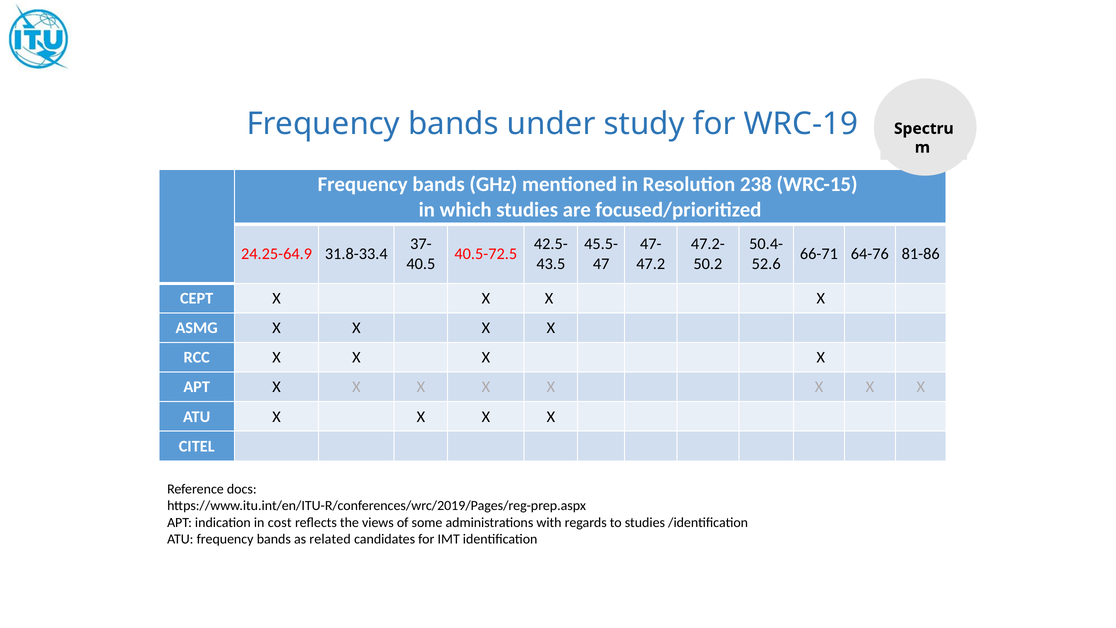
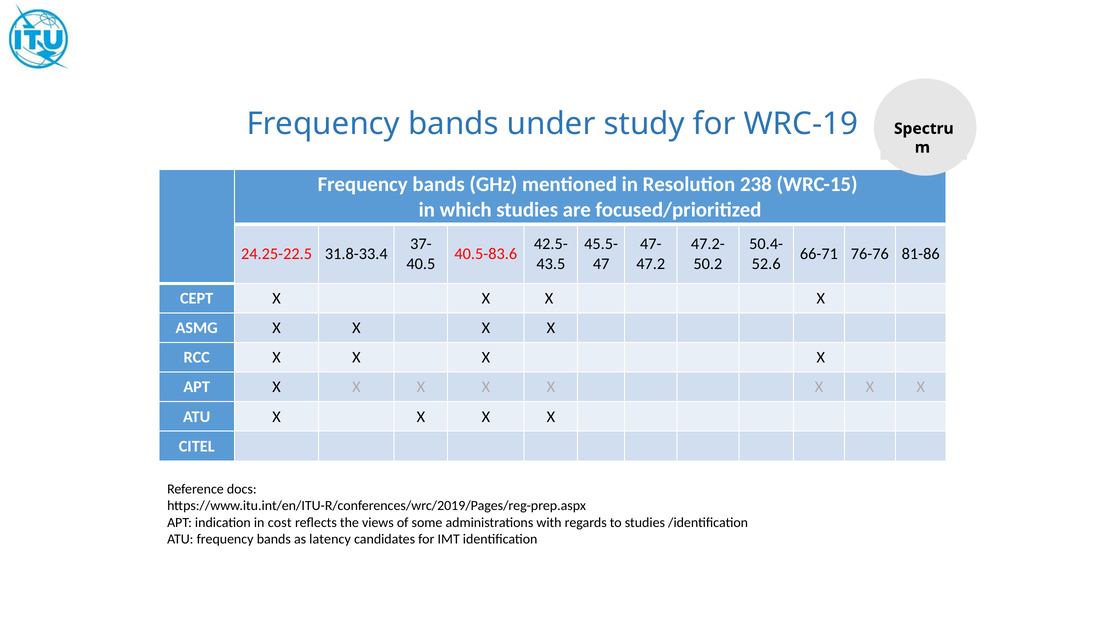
24.25-64.9: 24.25-64.9 -> 24.25-22.5 (277, 254)
40.5-72.5: 40.5-72.5 -> 40.5-83.6 (486, 254)
64-76: 64-76 -> 76-76 (870, 254)
related: related -> latency (330, 539)
